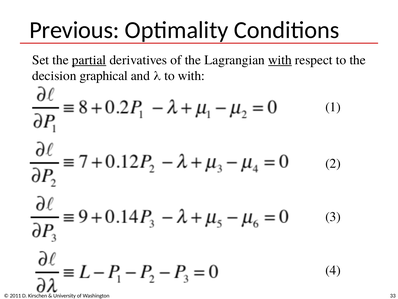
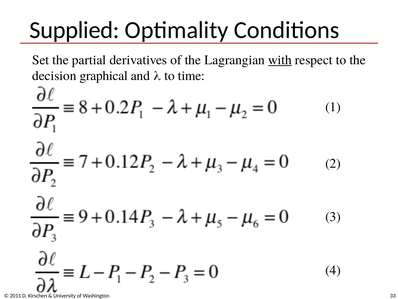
Previous: Previous -> Supplied (74, 30)
partial underline: present -> none (89, 60)
to with: with -> time (191, 76)
